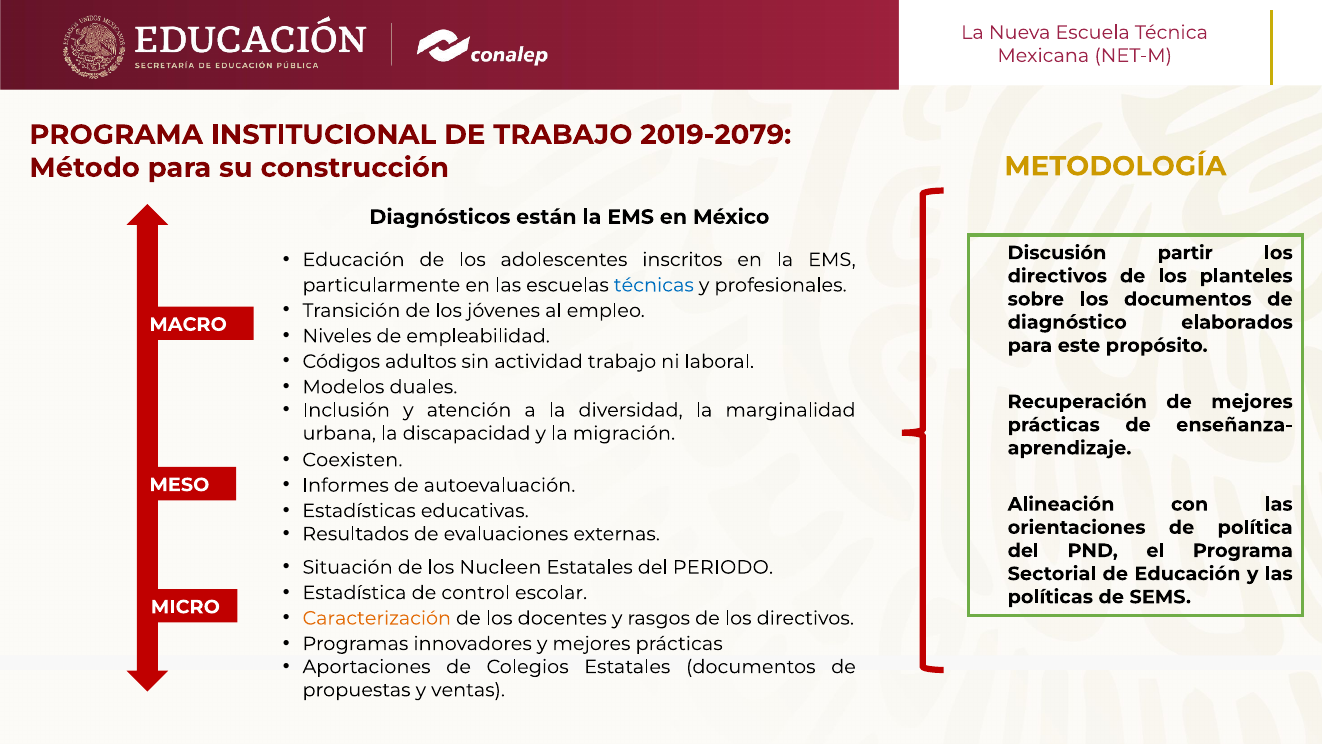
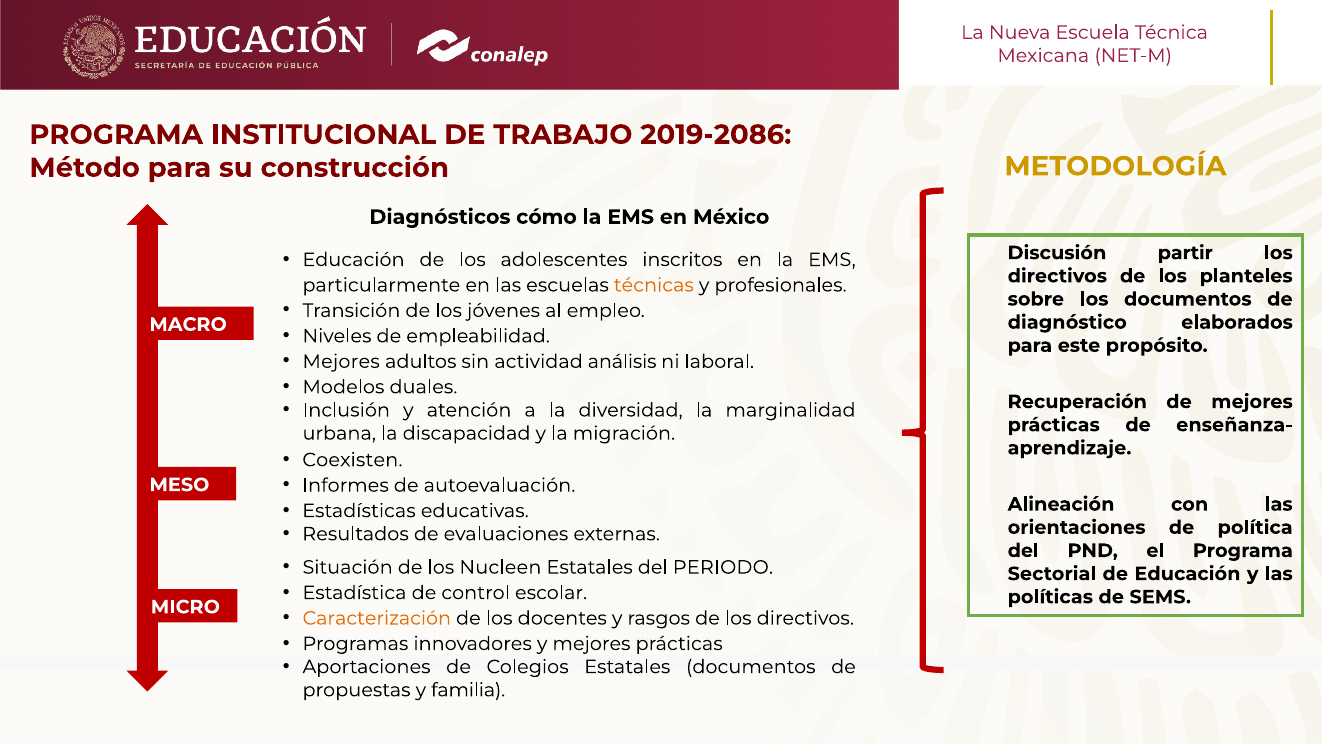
2019-2079: 2019-2079 -> 2019-2086 (716, 135)
están: están -> cómo (546, 217)
técnicas colour: blue -> orange (654, 285)
Códigos: Códigos -> Mejores (341, 361)
actividad trabajo: trabajo -> análisis (622, 361)
ventas: ventas -> familia (468, 690)
